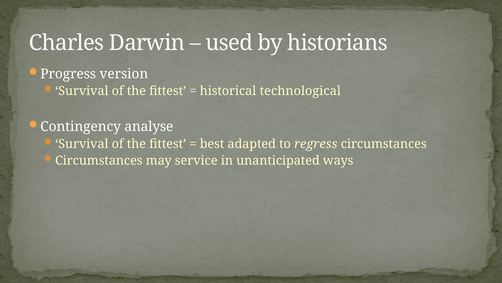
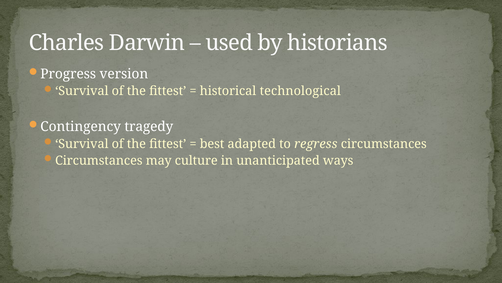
analyse: analyse -> tragedy (149, 126)
service: service -> culture (196, 160)
